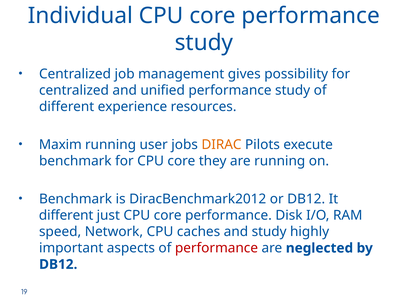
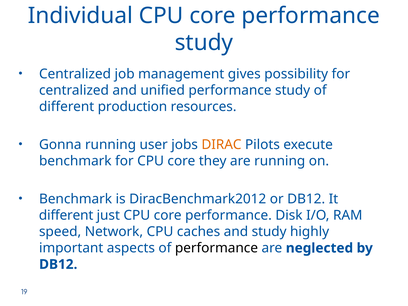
experience: experience -> production (132, 107)
Maxim: Maxim -> Gonna (60, 145)
performance colour: red -> black (216, 248)
